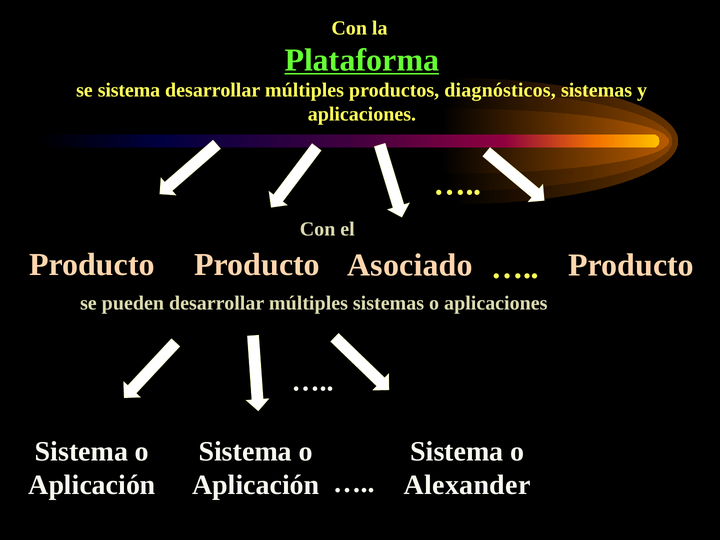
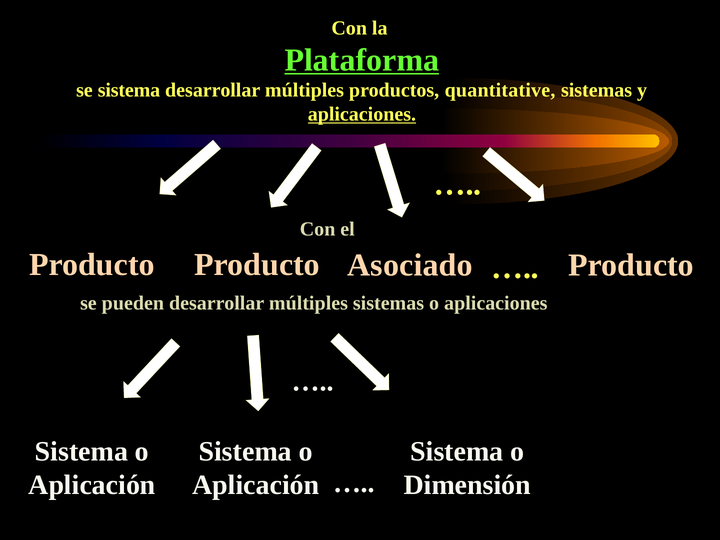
diagnósticos: diagnósticos -> quantitative (500, 90)
aplicaciones underline: none -> present (362, 114)
Alexander: Alexander -> Dimensión (467, 485)
